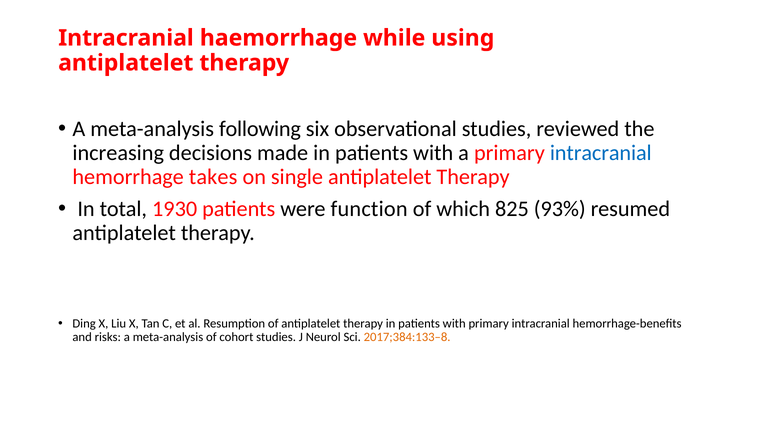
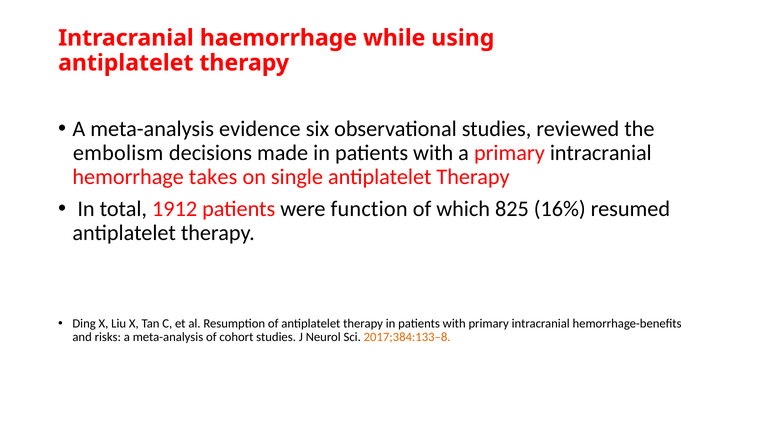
following: following -> evidence (260, 129)
increasing: increasing -> embolism (118, 153)
intracranial colour: blue -> black (601, 153)
1930: 1930 -> 1912 (175, 209)
93%: 93% -> 16% (560, 209)
